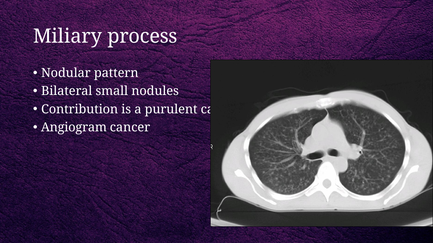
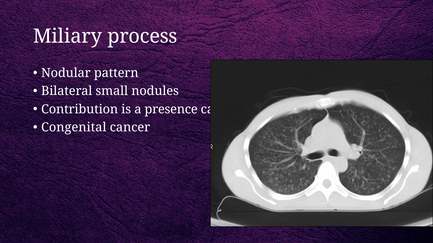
purulent: purulent -> presence (171, 110)
Angiogram: Angiogram -> Congenital (74, 128)
